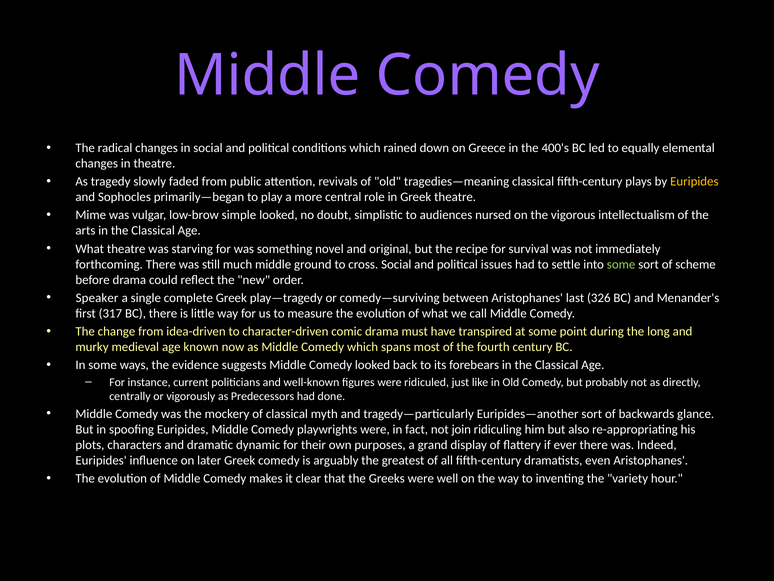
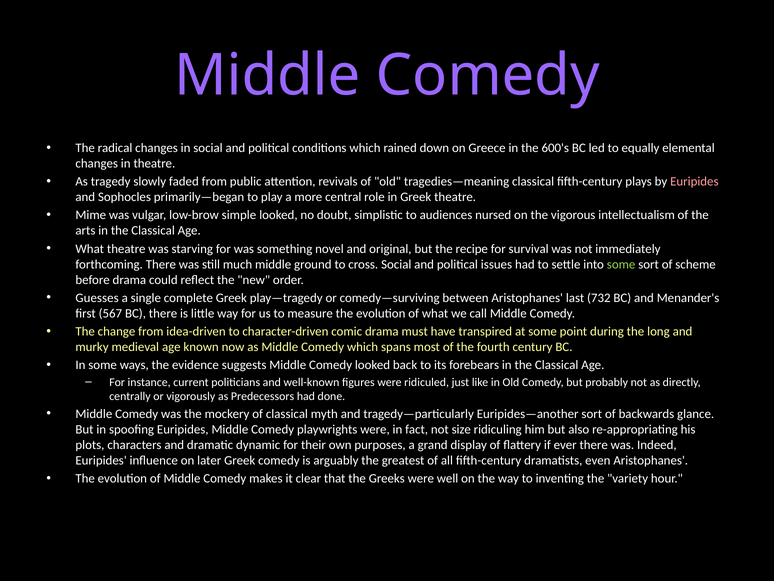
400's: 400's -> 600's (555, 148)
Euripides colour: yellow -> pink (694, 182)
Speaker: Speaker -> Guesses (97, 298)
326: 326 -> 732 (599, 298)
317: 317 -> 567 (110, 313)
join: join -> size (461, 429)
